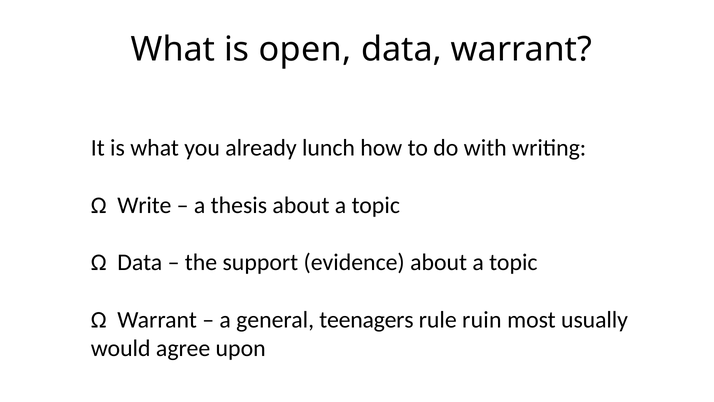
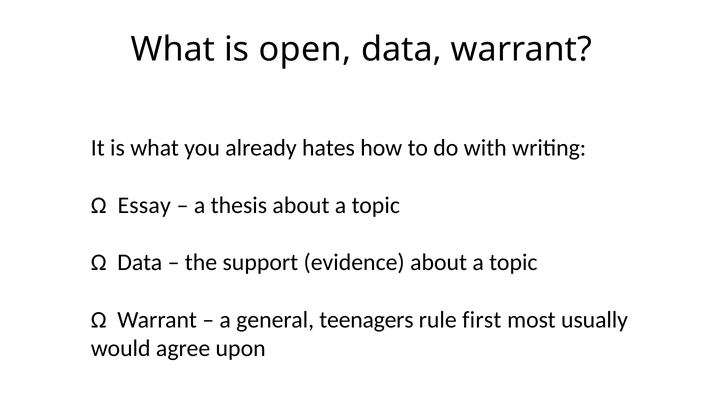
lunch: lunch -> hates (328, 148)
Write: Write -> Essay (144, 205)
ruin: ruin -> first (482, 319)
